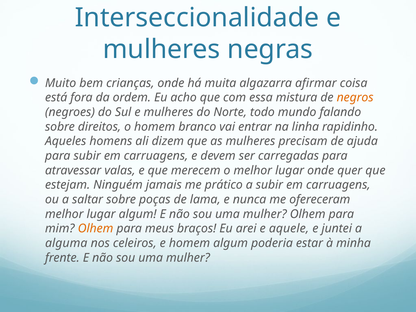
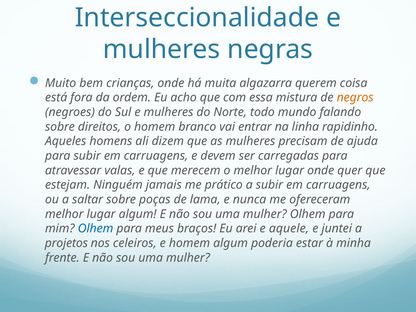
afirmar: afirmar -> querem (316, 83)
Olhem colour: orange -> blue (96, 229)
alguma: alguma -> projetos (66, 243)
